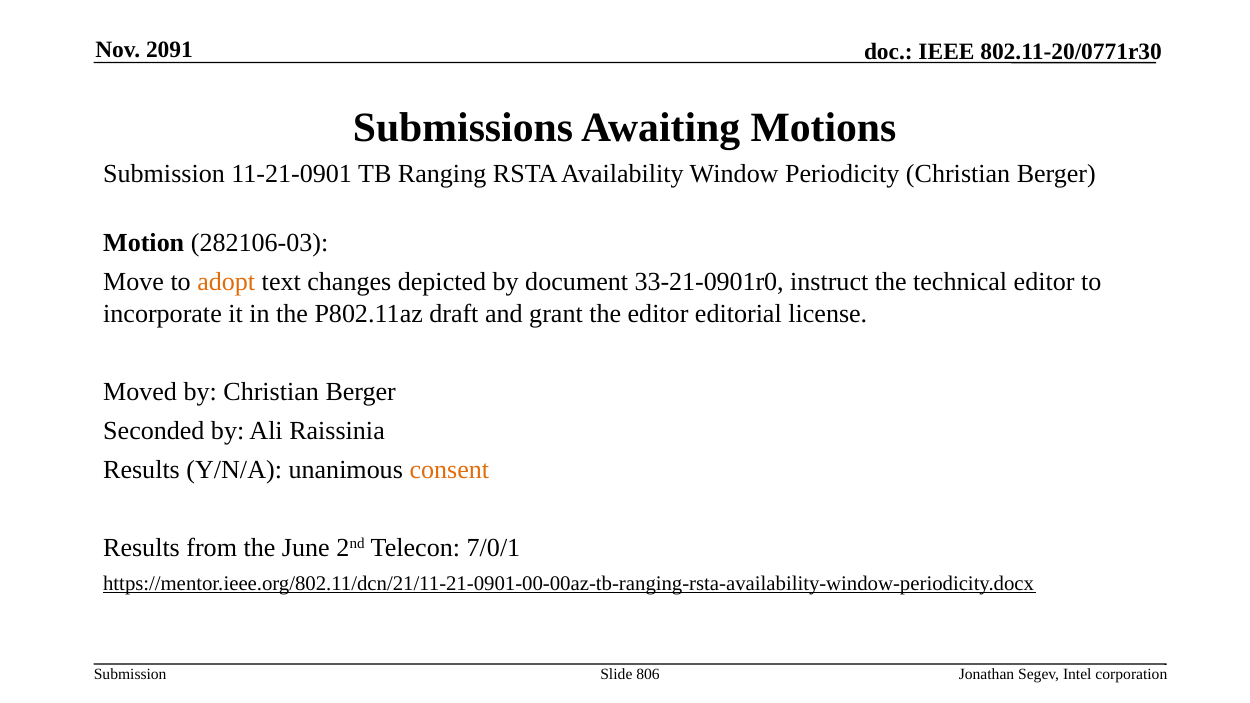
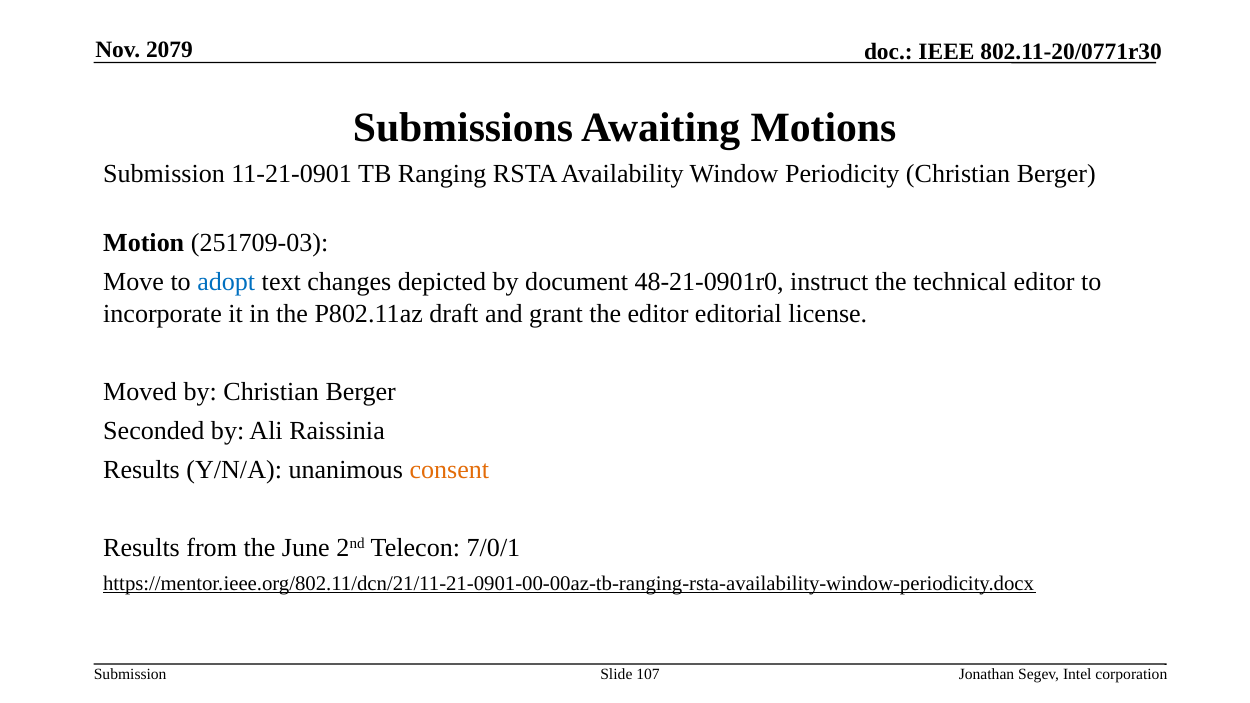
2091: 2091 -> 2079 (169, 50)
282106-03: 282106-03 -> 251709-03 (260, 243)
adopt colour: orange -> blue (226, 282)
33-21-0901r0: 33-21-0901r0 -> 48-21-0901r0 (709, 282)
806: 806 -> 107 (648, 674)
